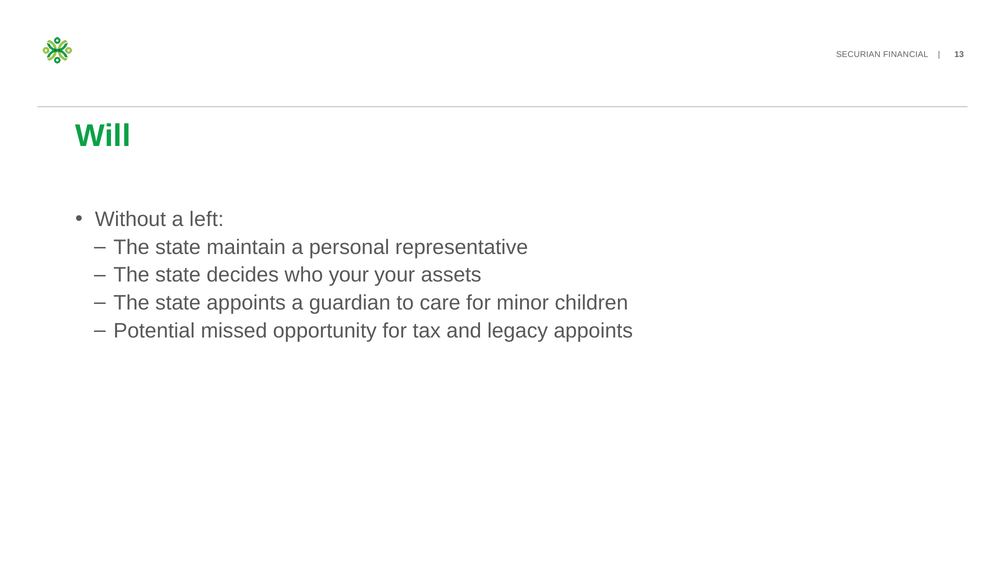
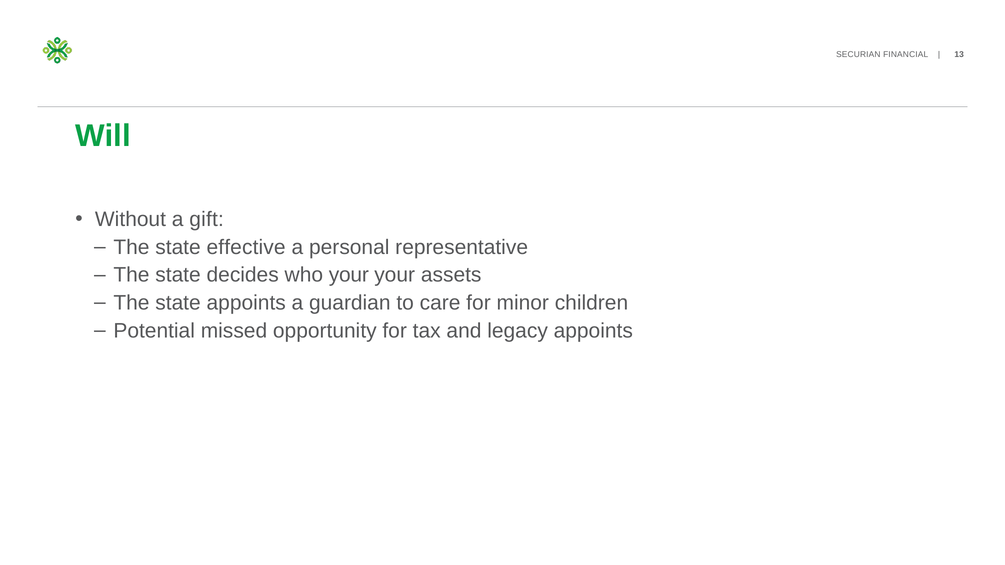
left: left -> gift (207, 219)
maintain: maintain -> effective (246, 247)
